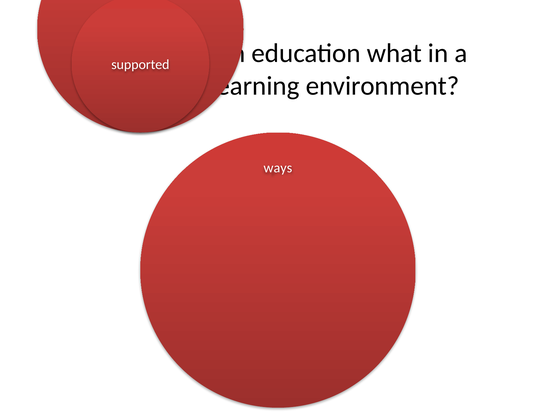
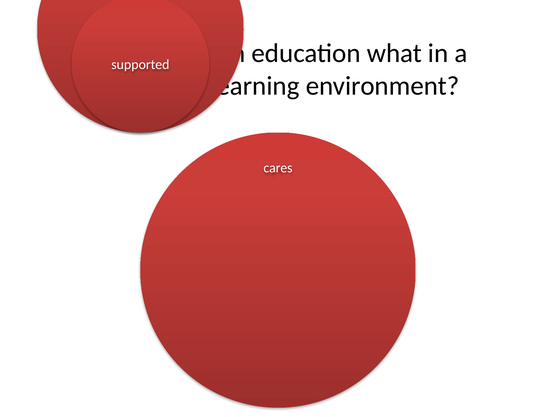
ways: ways -> cares (278, 168)
